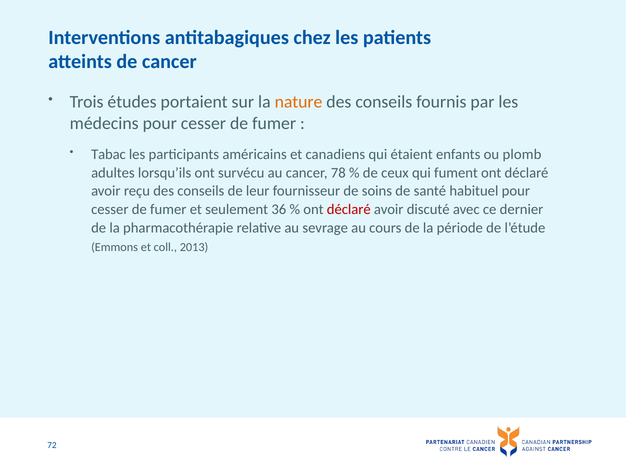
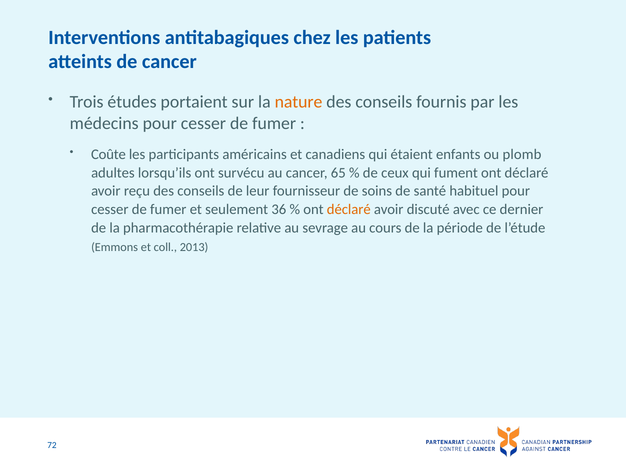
Tabac: Tabac -> Coûte (108, 155)
78: 78 -> 65 (338, 173)
déclaré colour: red -> orange (349, 210)
